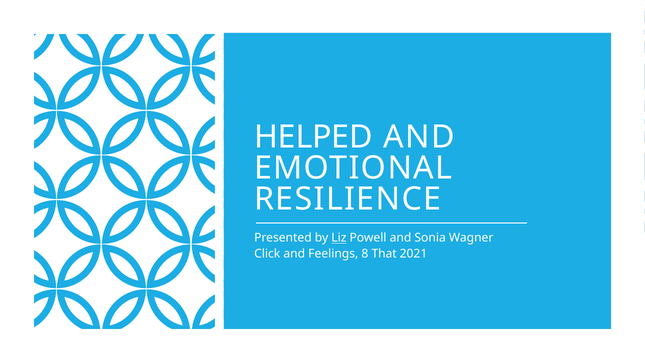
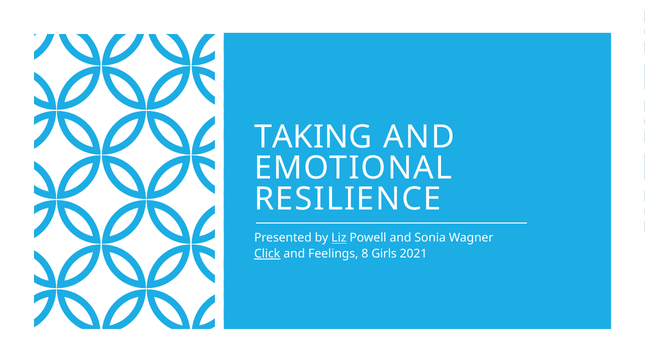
HELPED: HELPED -> TAKING (313, 137)
Click underline: none -> present (267, 254)
That: That -> Girls (384, 254)
